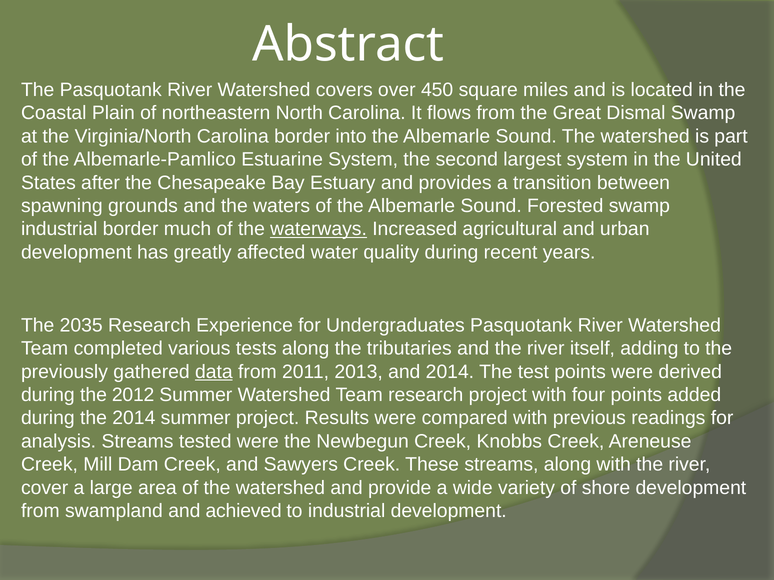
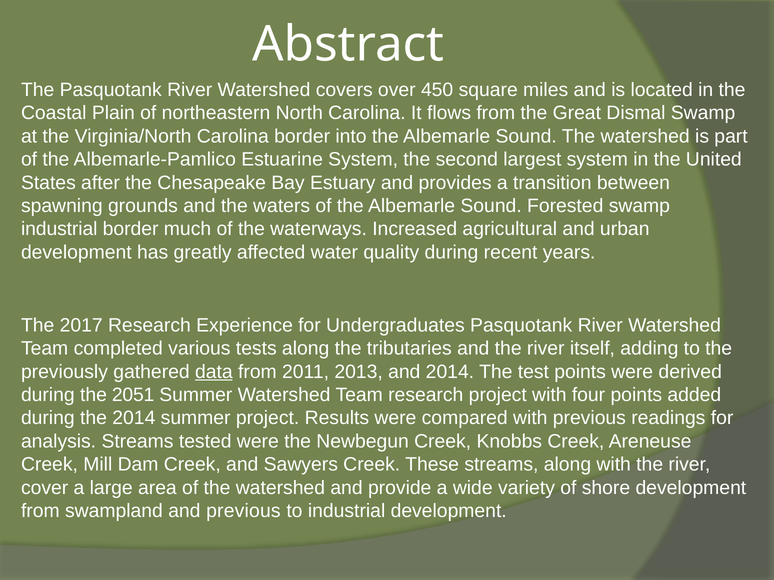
waterways underline: present -> none (319, 229)
2035: 2035 -> 2017 (81, 326)
2012: 2012 -> 2051 (133, 395)
and achieved: achieved -> previous (243, 511)
